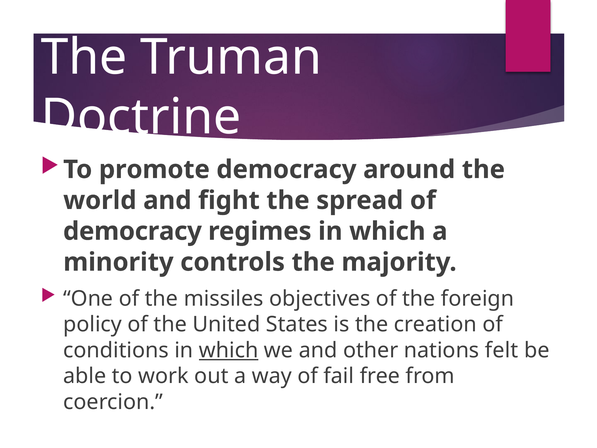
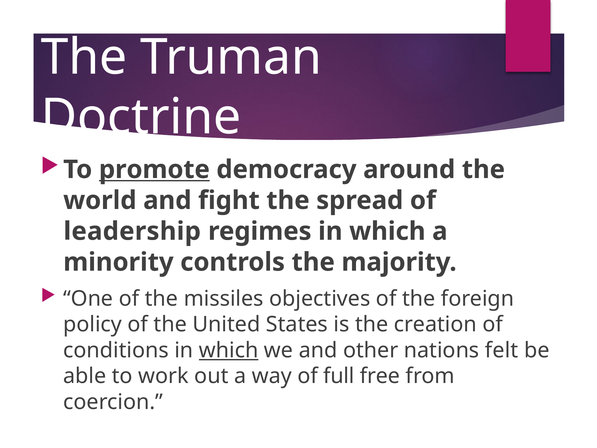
promote underline: none -> present (154, 169)
democracy: democracy -> leadership (132, 231)
fail: fail -> full (339, 376)
